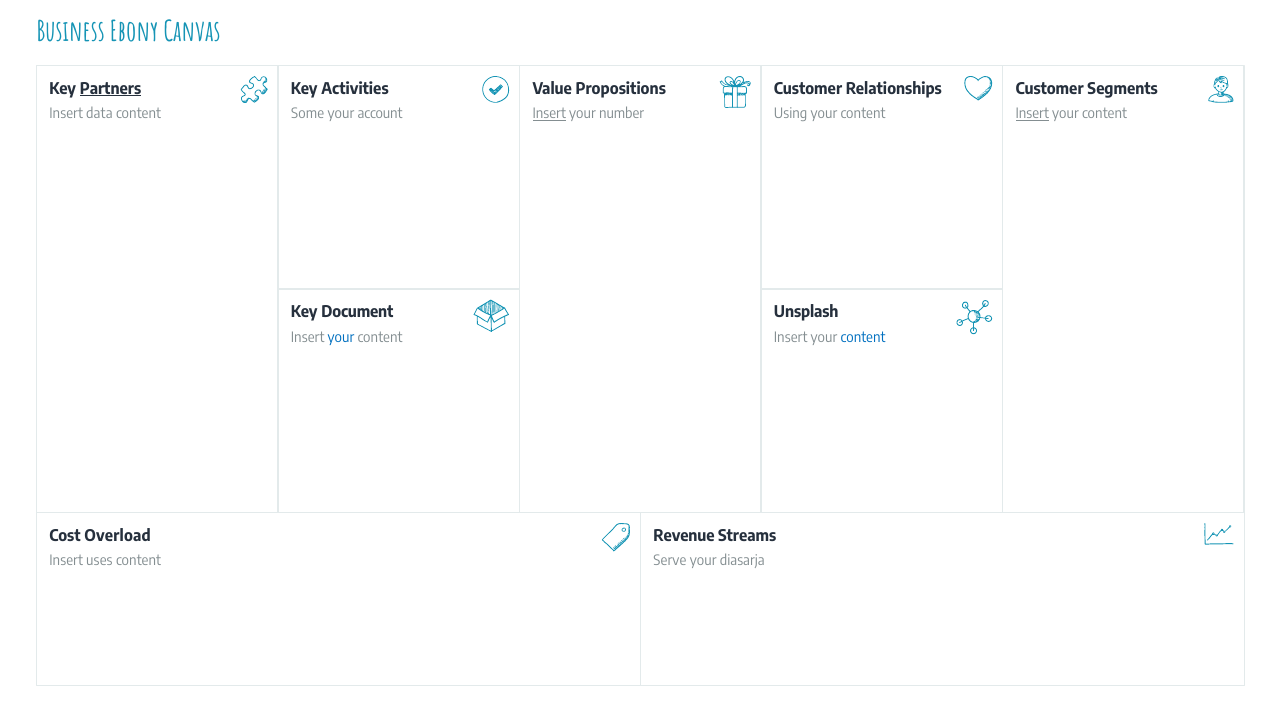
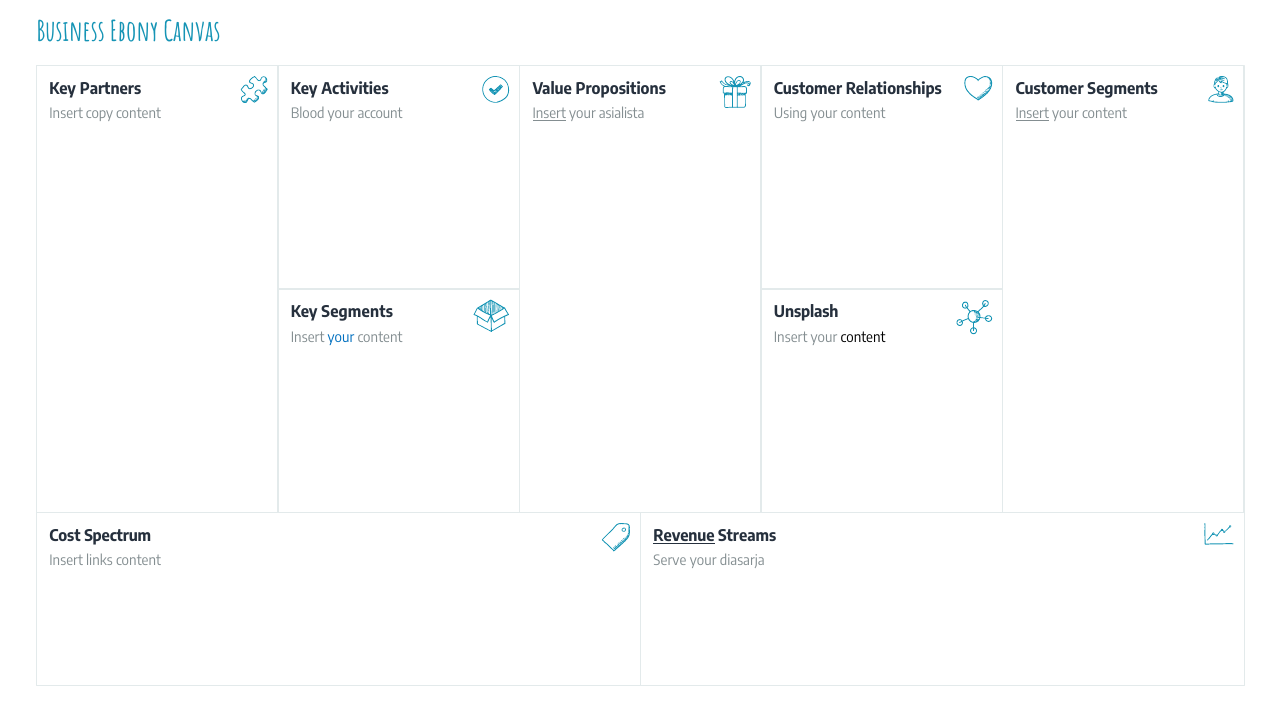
Partners underline: present -> none (111, 89)
data: data -> copy (100, 114)
Some: Some -> Blood (308, 114)
number: number -> asialista (622, 114)
Key Document: Document -> Segments (357, 312)
content colour: blue -> black (863, 338)
Overload: Overload -> Spectrum (118, 536)
Revenue underline: none -> present (684, 536)
uses: uses -> links (99, 561)
